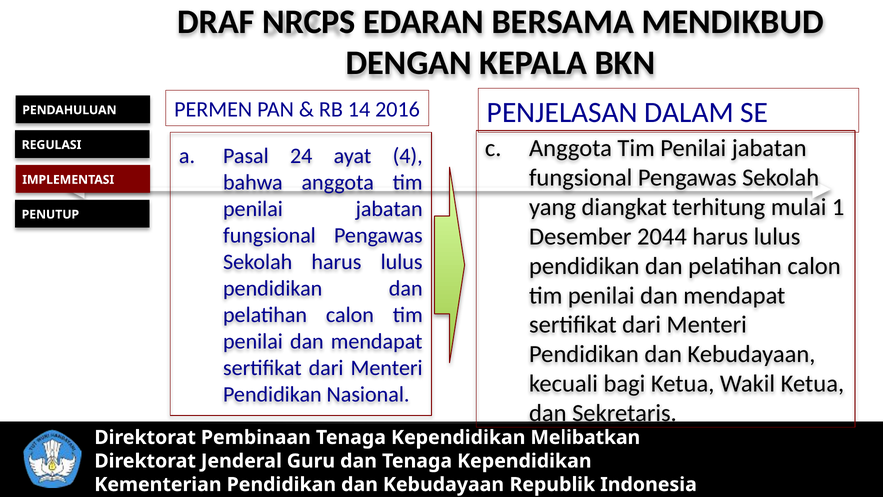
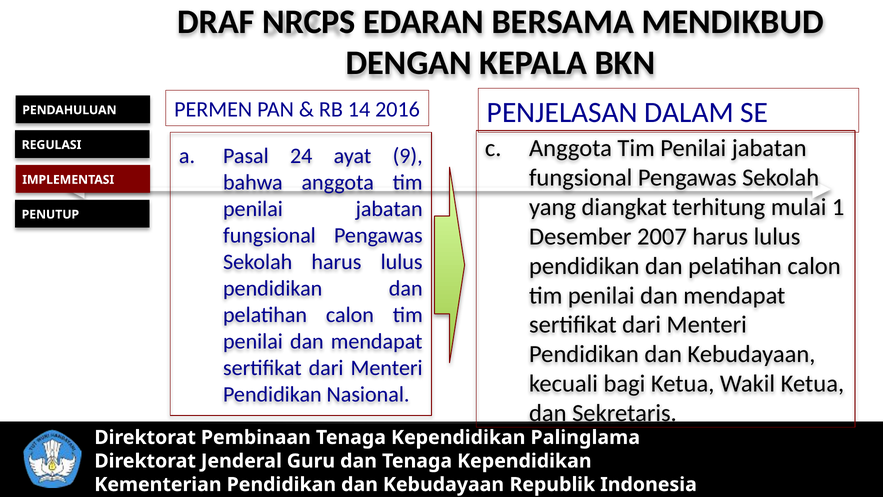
4: 4 -> 9 (408, 156)
2044: 2044 -> 2007 (662, 236)
Melibatkan: Melibatkan -> Palinglama (585, 437)
